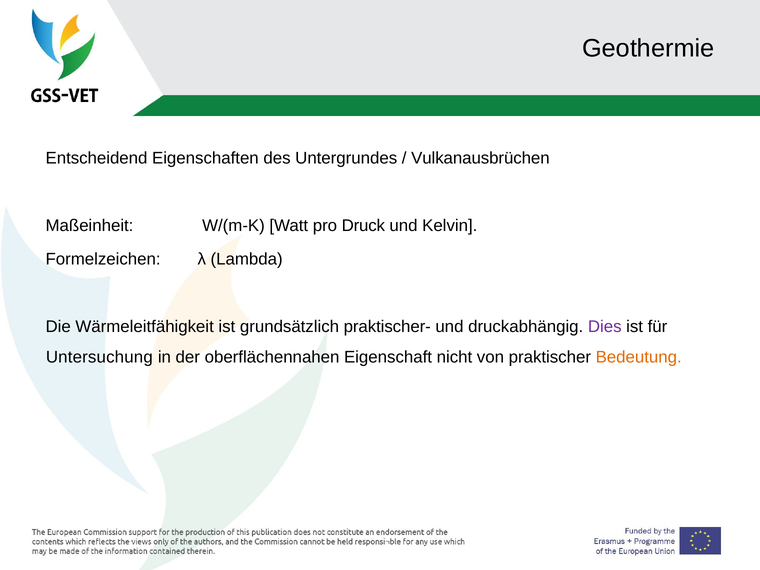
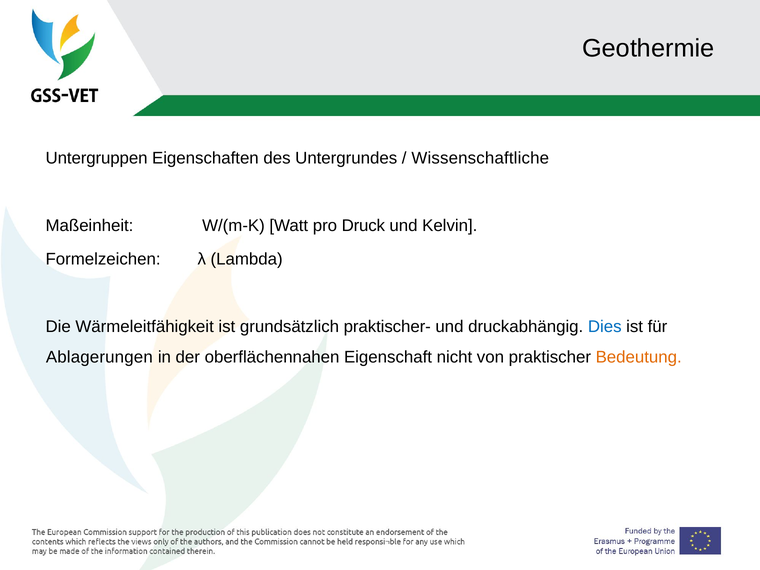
Entscheidend: Entscheidend -> Untergruppen (97, 158)
Vulkanausbrüchen: Vulkanausbrüchen -> Wissenschaftliche (480, 158)
Dies colour: purple -> blue (605, 327)
Untersuchung: Untersuchung -> Ablagerungen (99, 357)
